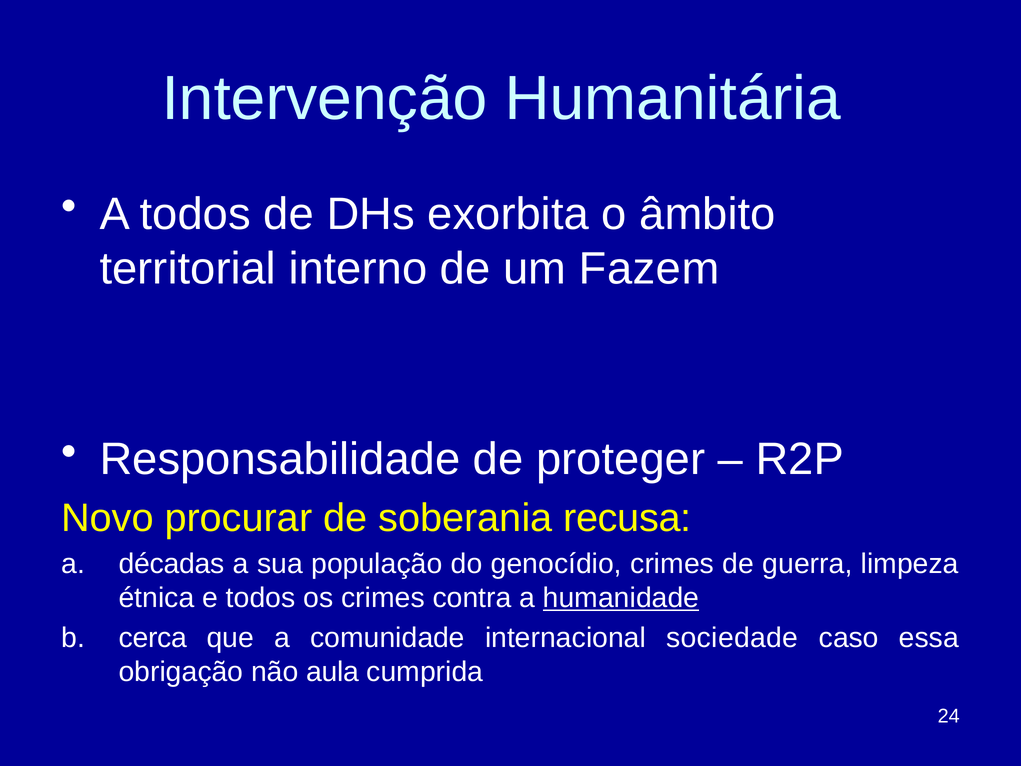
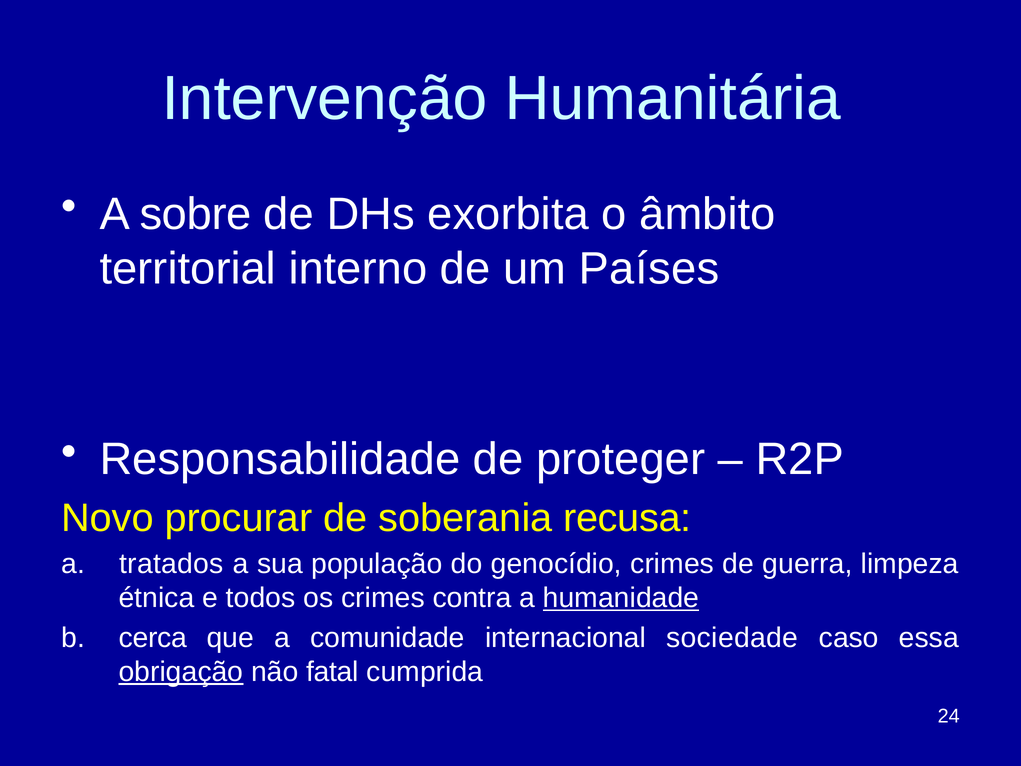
A todos: todos -> sobre (196, 214)
Fazem: Fazem -> Países (649, 269)
décadas: décadas -> tratados (171, 564)
obrigação underline: none -> present (181, 671)
aula: aula -> fatal (333, 671)
